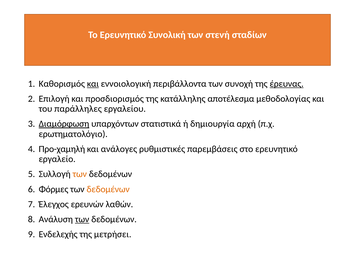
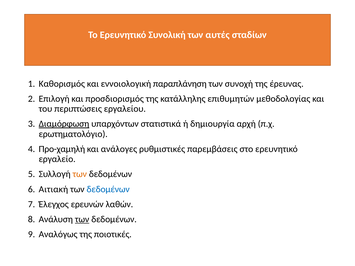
στενή: στενή -> αυτές (218, 35)
και underline: present -> none (93, 84)
περιβάλλοντα: περιβάλλοντα -> παραπλάνηση (180, 84)
έρευνας underline: present -> none (287, 84)
αποτέλεσμα: αποτέλεσμα -> επιθυμητών (231, 99)
παράλληλες: παράλληλες -> περιπτώσεις (78, 109)
Φόρμες: Φόρμες -> Αιτιακή (53, 189)
δεδομένων colour: orange -> blue (108, 189)
Ενδελεχής: Ενδελεχής -> Αναλόγως (58, 235)
μετρήσει: μετρήσει -> ποιοτικές (113, 235)
